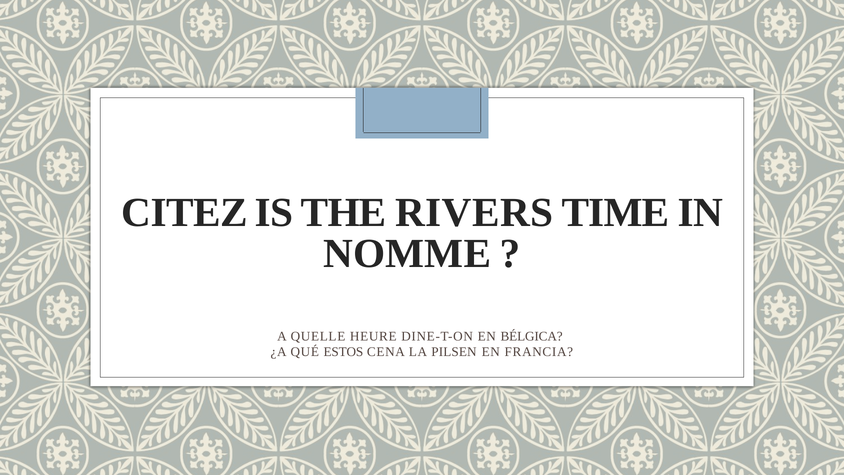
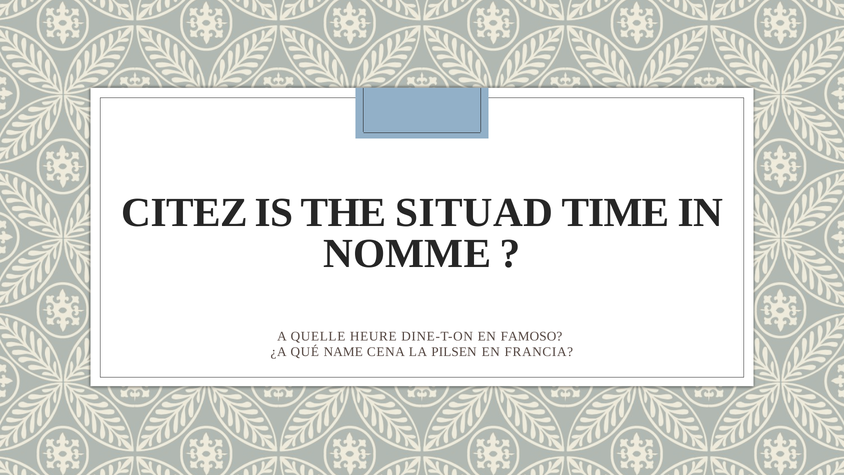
RIVERS: RIVERS -> SITUAD (474, 213)
BÉLGICA: BÉLGICA -> FAMOSO (531, 336)
ESTOS: ESTOS -> NAME (343, 352)
